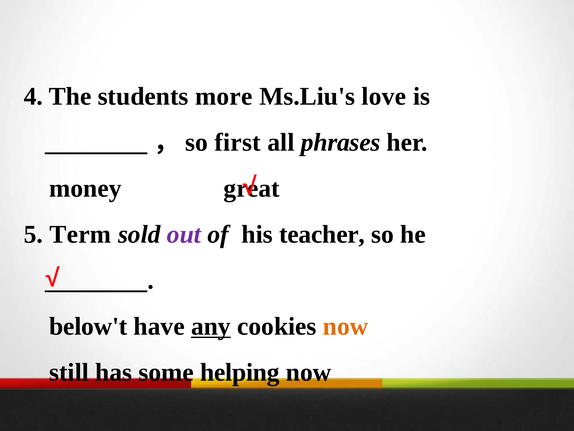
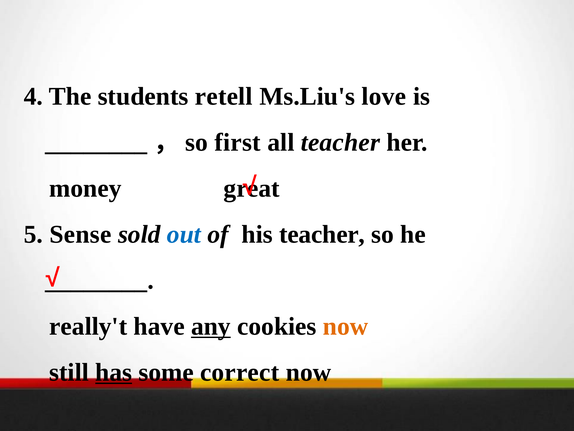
more: more -> retell (224, 96)
all phrases: phrases -> teacher (340, 142)
Term: Term -> Sense (80, 234)
out colour: purple -> blue (184, 234)
below't: below't -> really't (88, 326)
has underline: none -> present (114, 372)
helping: helping -> correct (240, 372)
